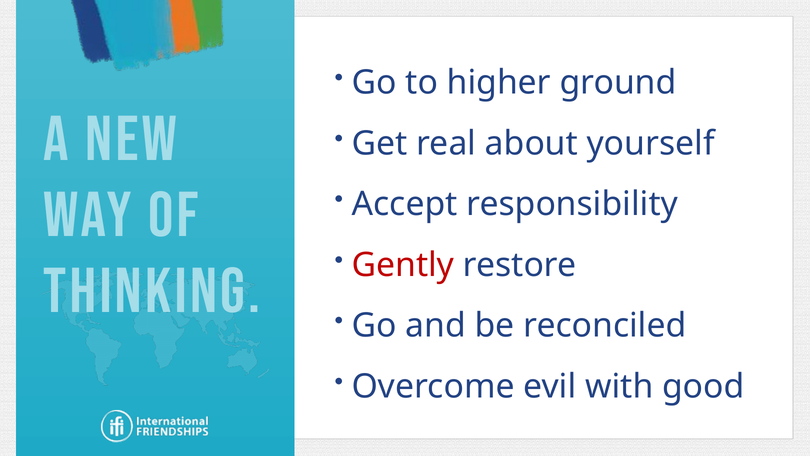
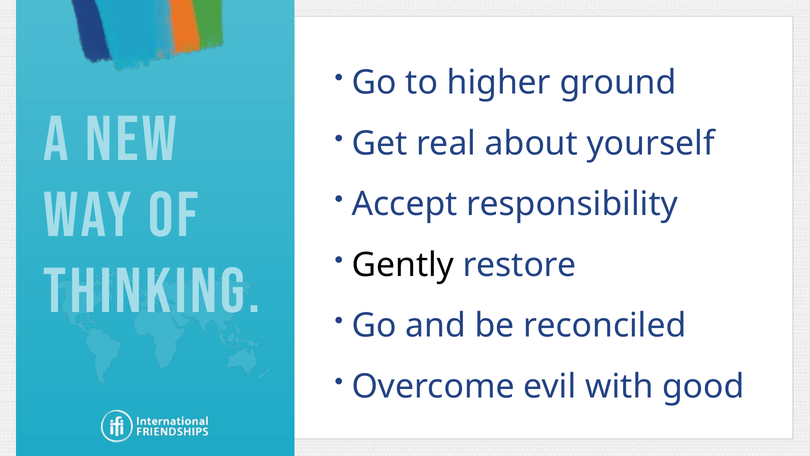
Gently colour: red -> black (403, 265)
